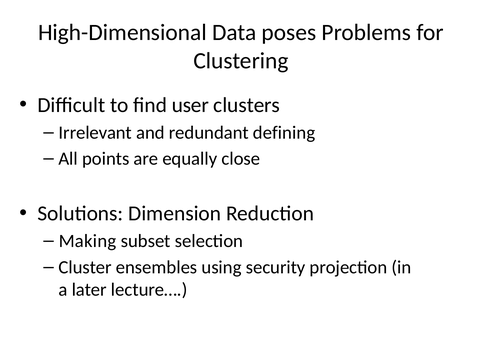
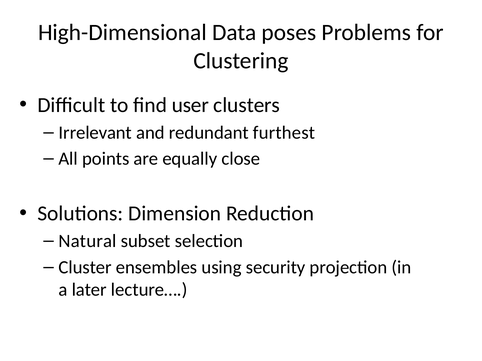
defining: defining -> furthest (284, 133)
Making: Making -> Natural (88, 241)
